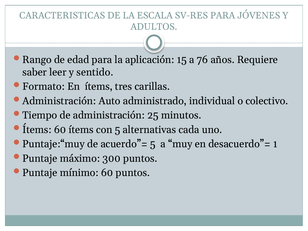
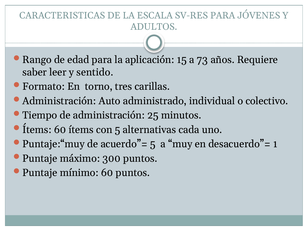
76: 76 -> 73 (202, 60)
En ítems: ítems -> torno (99, 87)
